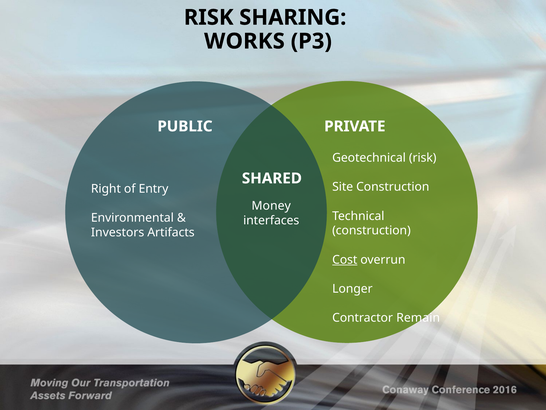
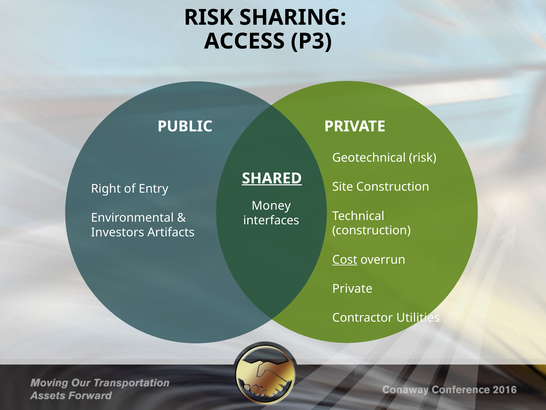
WORKS: WORKS -> ACCESS (244, 41)
SHARED underline: none -> present (272, 178)
Longer: Longer -> Private (352, 288)
Remain: Remain -> Utilities (418, 318)
